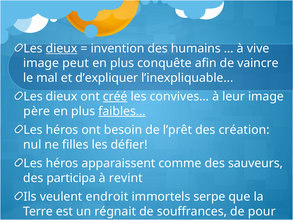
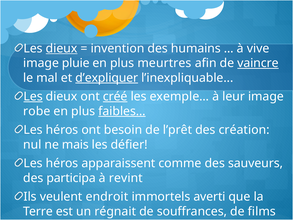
peut: peut -> pluie (76, 63)
conquête: conquête -> meurtres (164, 63)
vaincre underline: none -> present (258, 63)
d’expliquer underline: none -> present (107, 78)
Les underline: none -> present (33, 96)
convives…: convives… -> exemple… (179, 96)
père: père -> robe (37, 111)
filles: filles -> mais (75, 144)
serpe: serpe -> averti (209, 197)
pour: pour -> films (262, 211)
